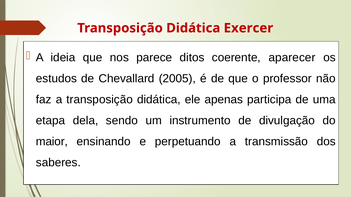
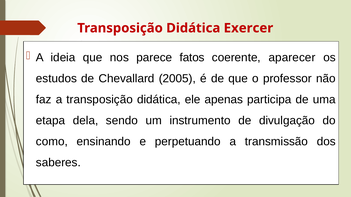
ditos: ditos -> fatos (192, 58)
maior: maior -> como (52, 142)
